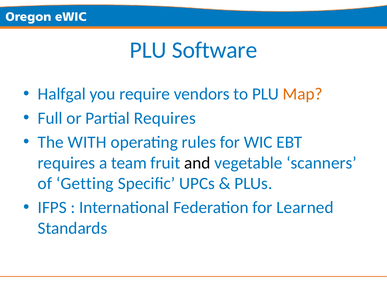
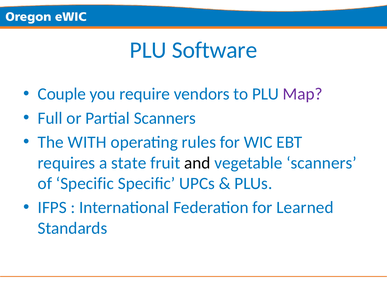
Halfgal: Halfgal -> Couple (62, 94)
Map colour: orange -> purple (303, 94)
Partial Requires: Requires -> Scanners (165, 118)
team: team -> state (129, 163)
of Getting: Getting -> Specific (85, 184)
